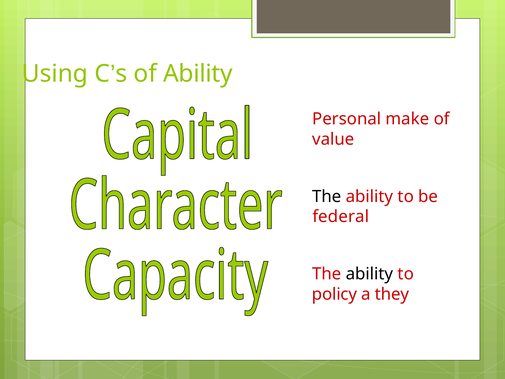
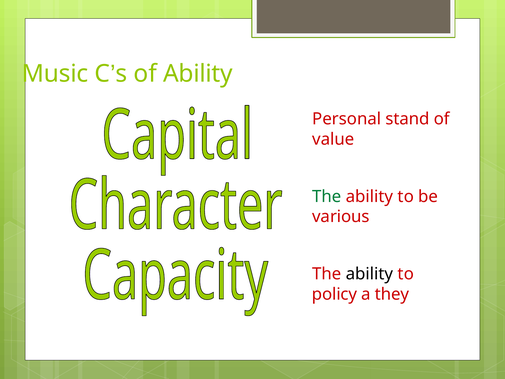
Using: Using -> Music (55, 74)
make: make -> stand (408, 119)
The colour: black -> green (327, 196)
federal: federal -> various (341, 217)
